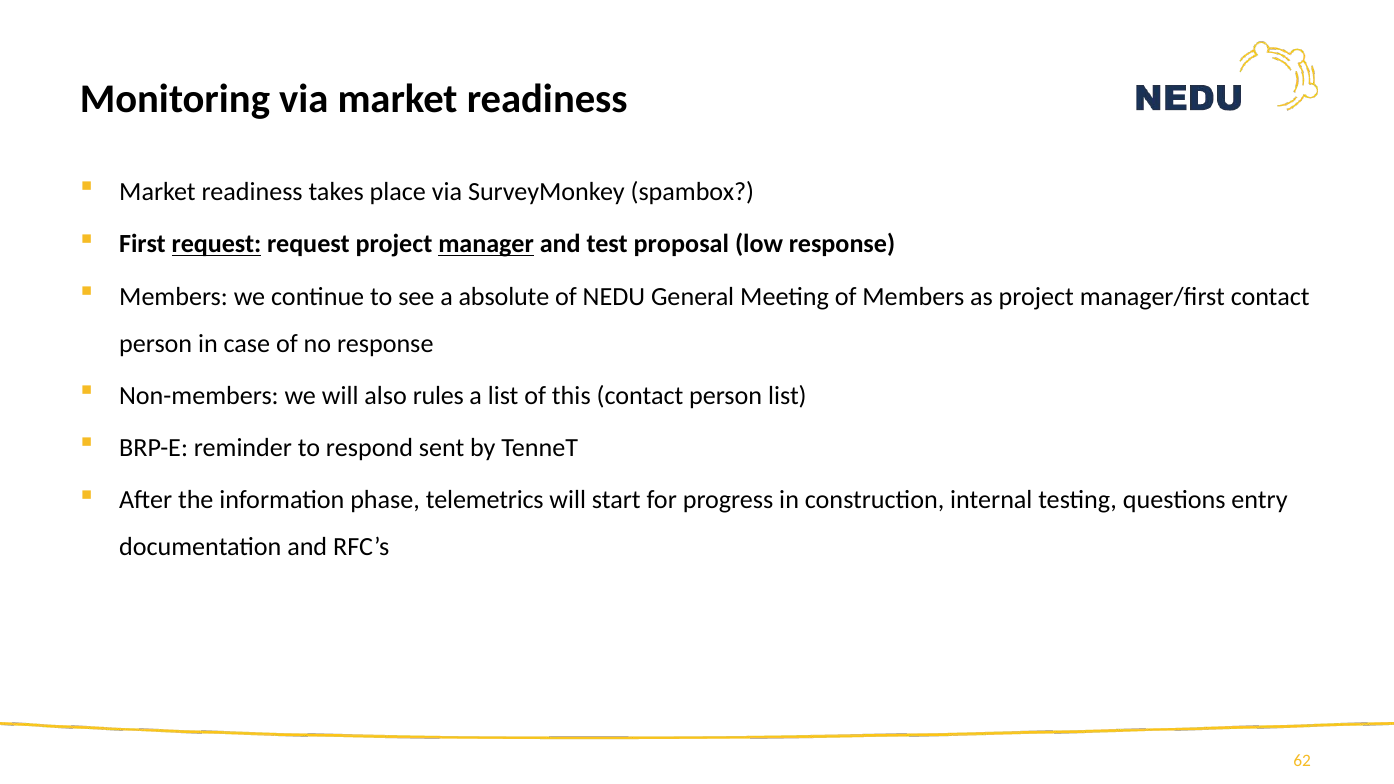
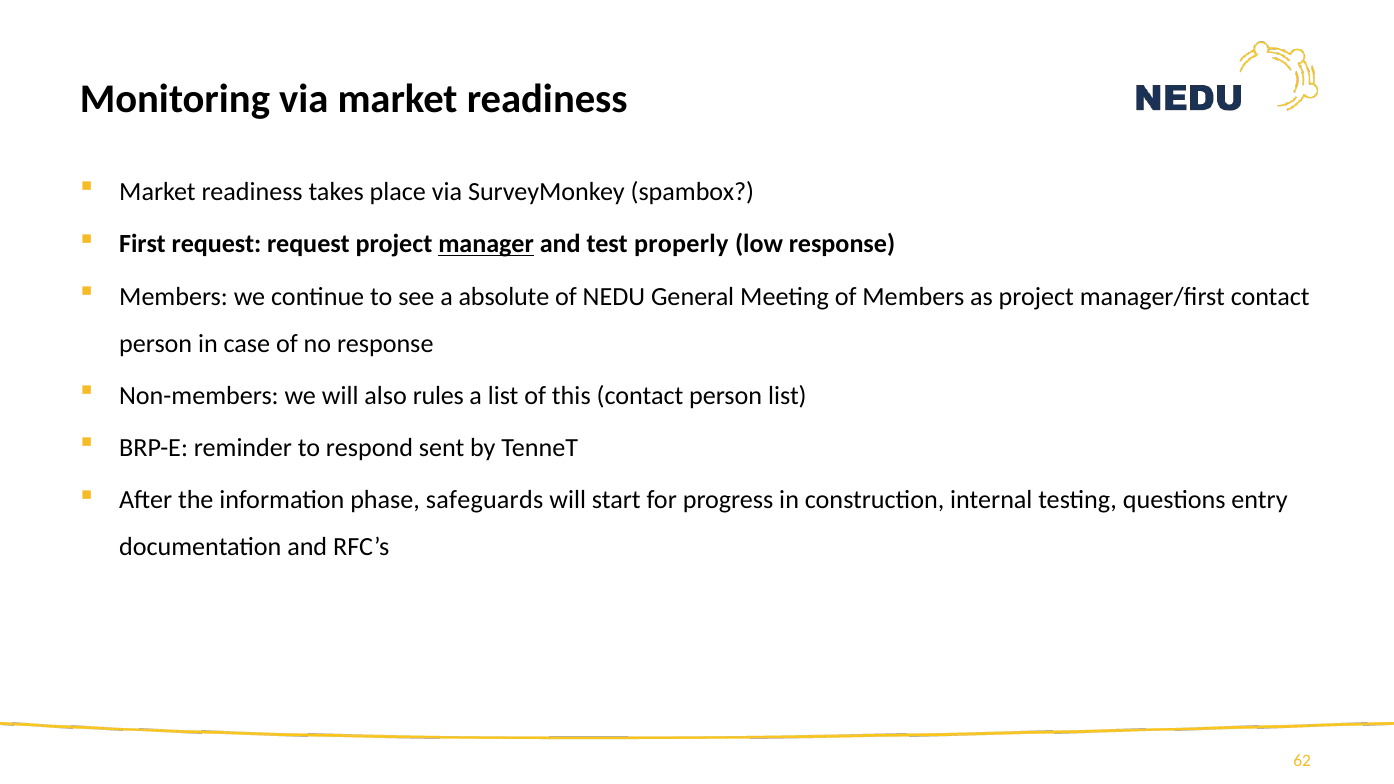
request underline: present -> none (216, 244)
proposal: proposal -> properly (681, 244)
telemetrics: telemetrics -> safeguards (485, 500)
